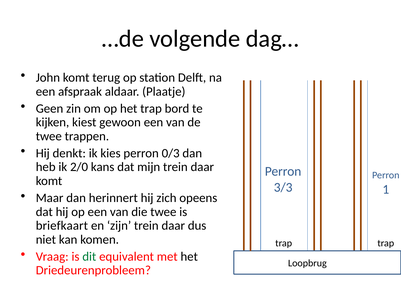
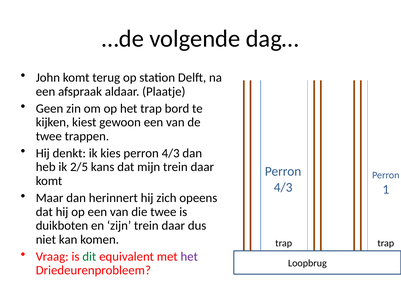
kies perron 0/3: 0/3 -> 4/3 (171, 153)
2/0: 2/0 -> 2/5 (79, 167)
3/3: 3/3 -> 4/3 (283, 187)
briefkaart: briefkaart -> duikboten (62, 225)
het colour: black -> purple (189, 256)
